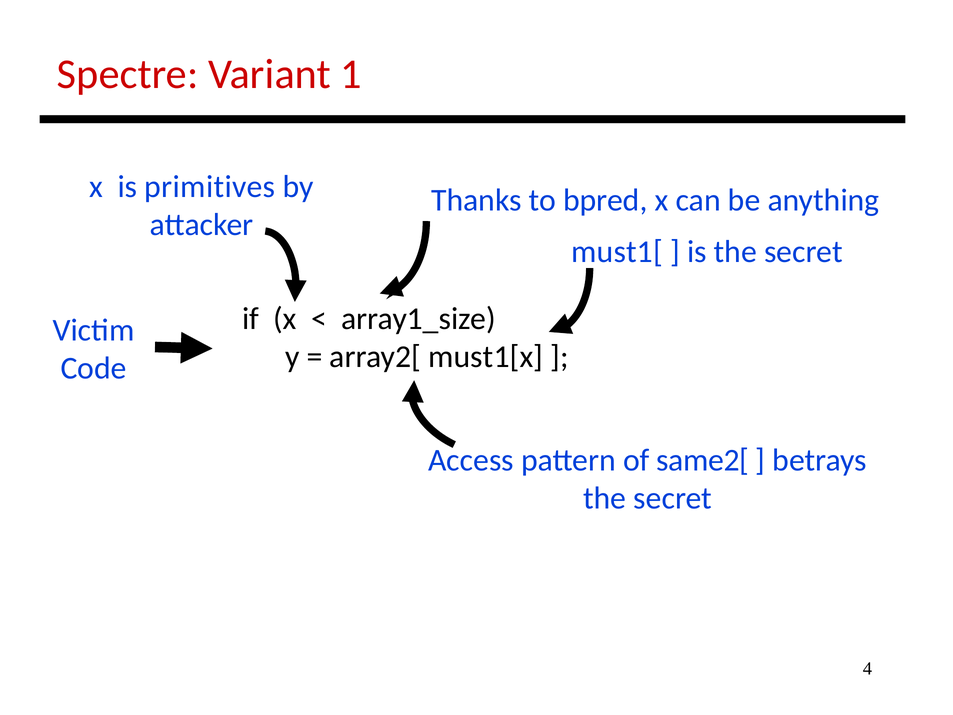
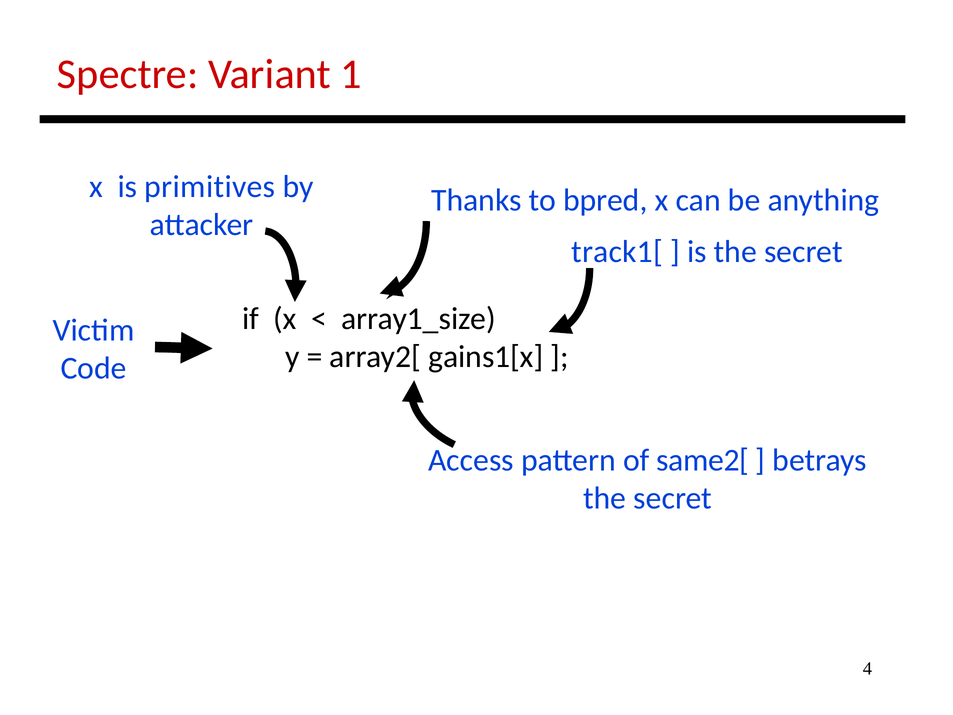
must1[: must1[ -> track1[ (617, 252)
must1[x: must1[x -> gains1[x (486, 357)
